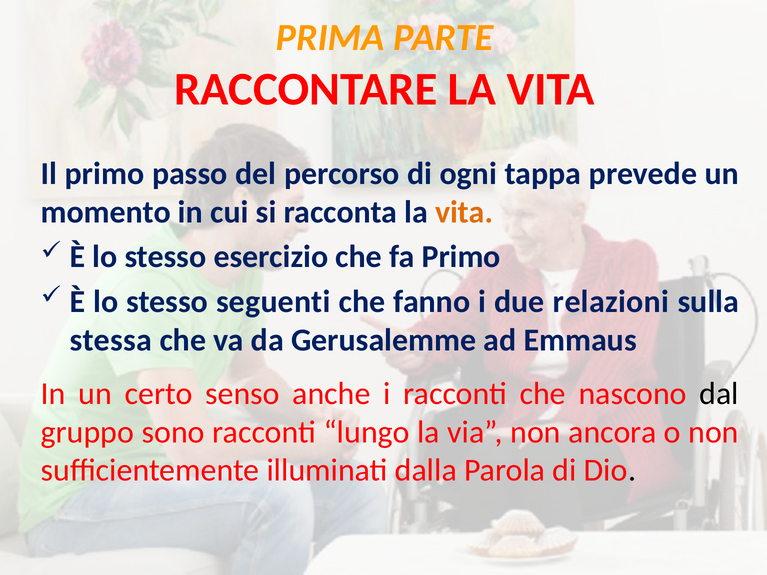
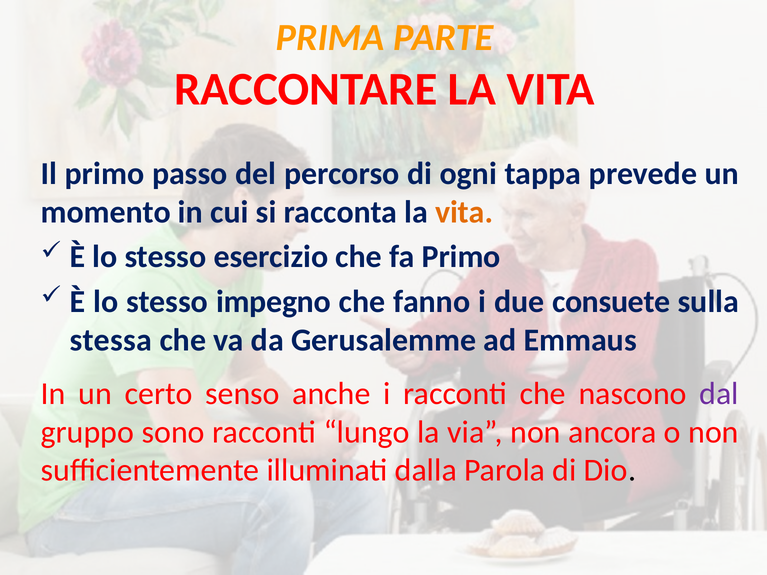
seguenti: seguenti -> impegno (274, 302)
relazioni: relazioni -> consuete (611, 302)
dal colour: black -> purple (719, 394)
